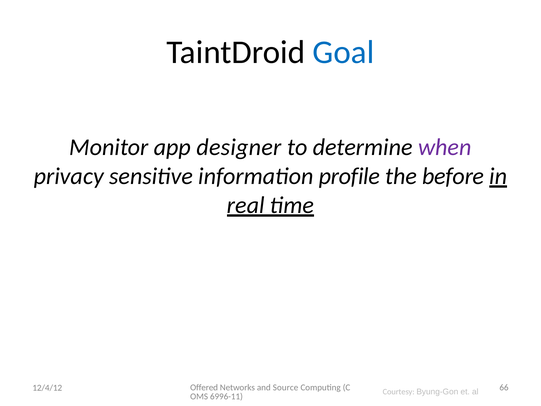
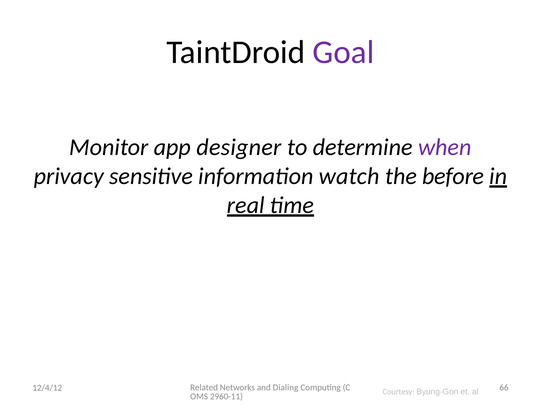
Goal colour: blue -> purple (343, 52)
profile: profile -> watch (349, 176)
Offered: Offered -> Related (204, 387)
Source: Source -> Dialing (286, 387)
6996-11: 6996-11 -> 2960-11 (226, 396)
